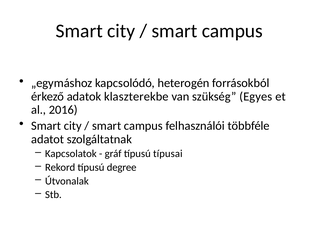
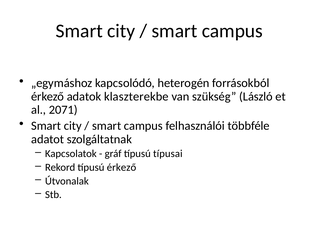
Egyes: Egyes -> László (256, 97)
2016: 2016 -> 2071 (63, 110)
típusú degree: degree -> érkező (121, 167)
